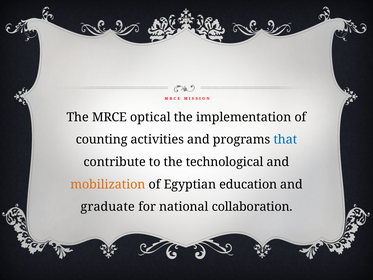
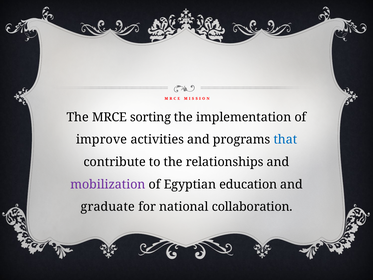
optical: optical -> sorting (151, 117)
counting: counting -> improve (102, 140)
technological: technological -> relationships (225, 162)
mobilization colour: orange -> purple (108, 184)
